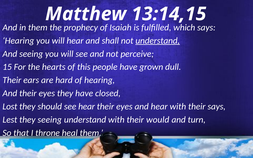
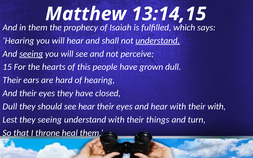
seeing underline: none -> present (31, 54)
Lost: Lost -> Dull (10, 107)
their says: says -> with (217, 107)
would: would -> things (158, 120)
